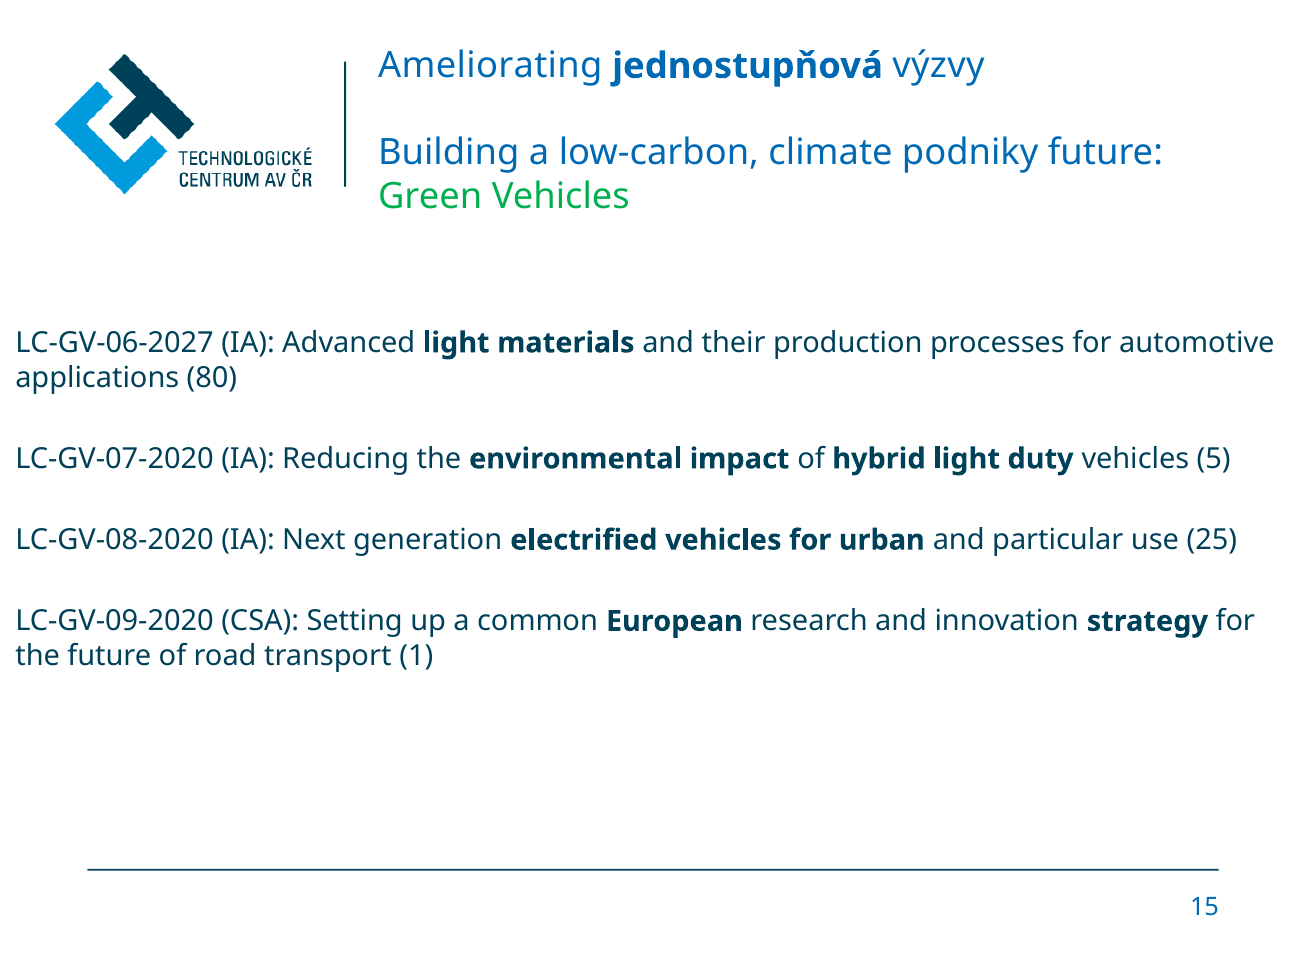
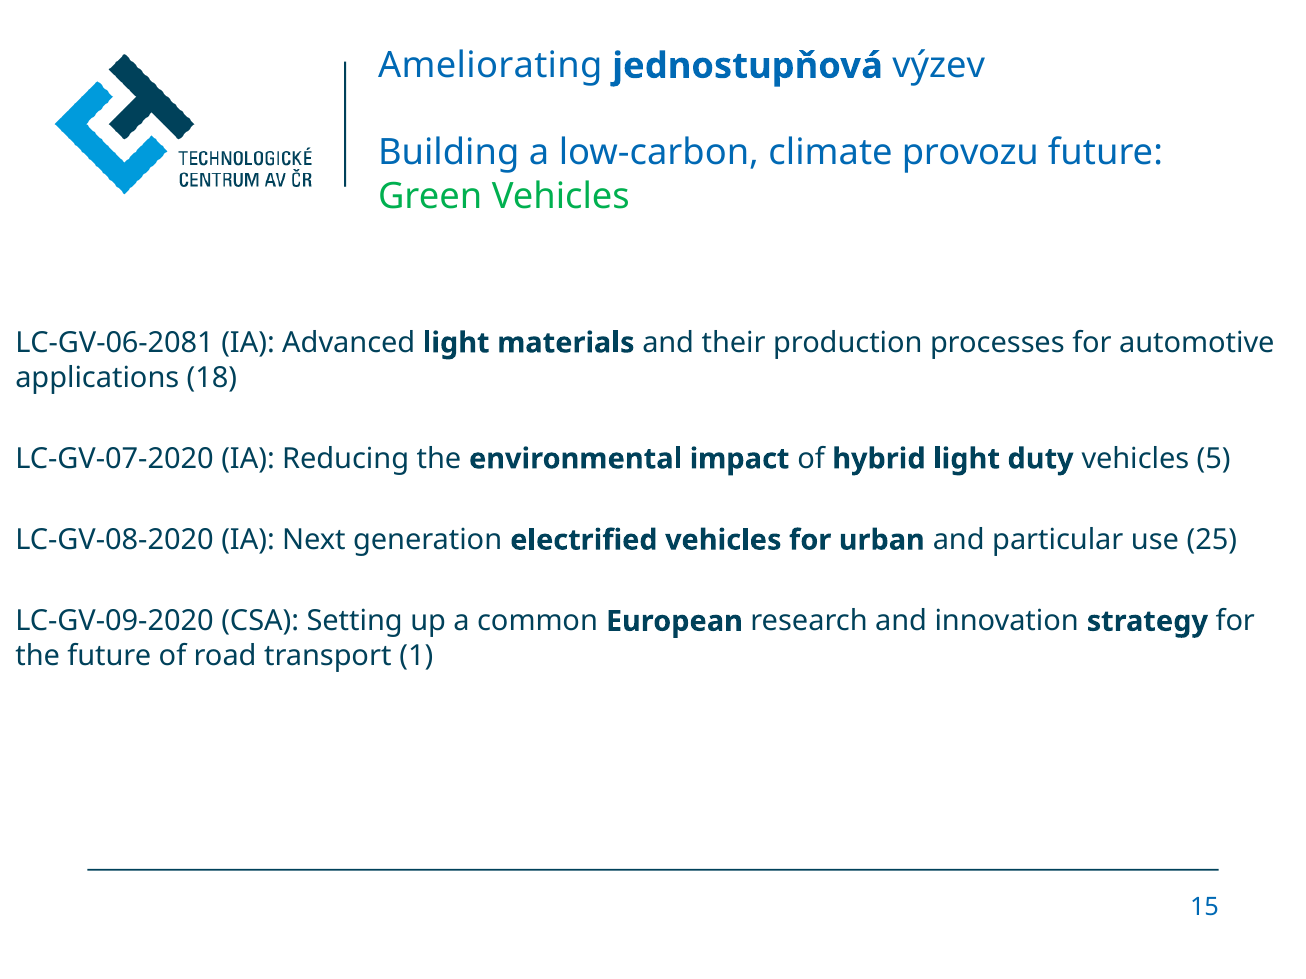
výzvy: výzvy -> výzev (939, 66)
podniky: podniky -> provozu (970, 153)
LC-GV-06-2027: LC-GV-06-2027 -> LC-GV-06-2081 (115, 343)
80: 80 -> 18 (212, 378)
